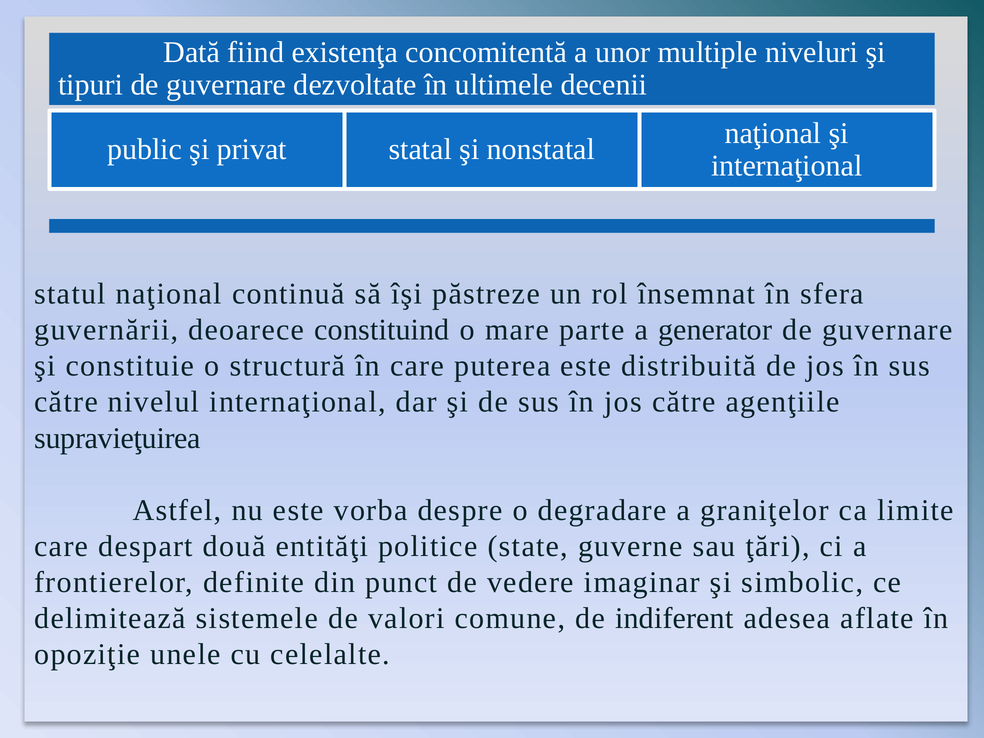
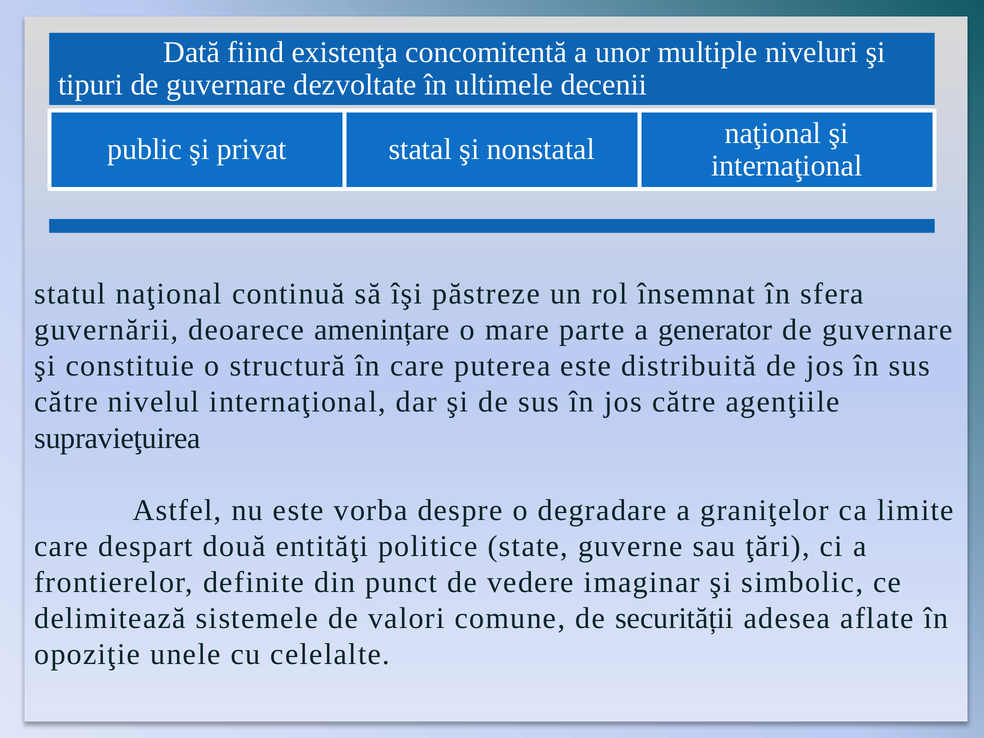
constituind: constituind -> amenințare (382, 330)
indiferent: indiferent -> securității (674, 618)
